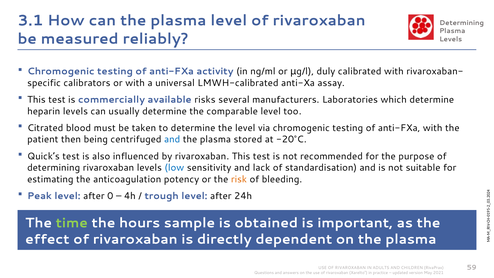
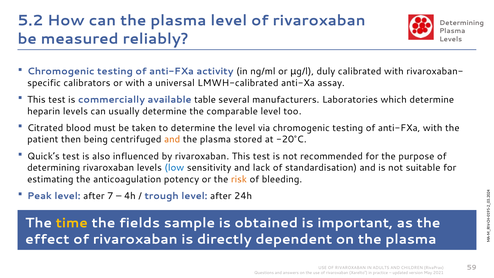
3.1: 3.1 -> 5.2 (30, 21)
risks: risks -> table (205, 100)
and colour: blue -> orange (172, 139)
after 0: 0 -> 7 (110, 196)
time colour: light green -> yellow (72, 223)
hours: hours -> fields (140, 223)
